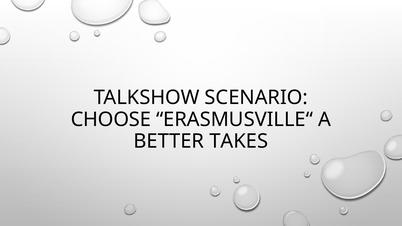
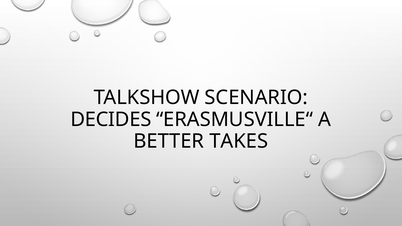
CHOOSE: CHOOSE -> DECIDES (111, 119)
